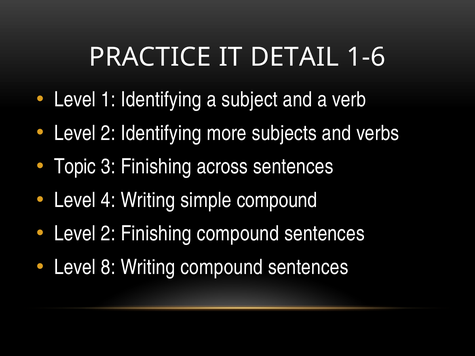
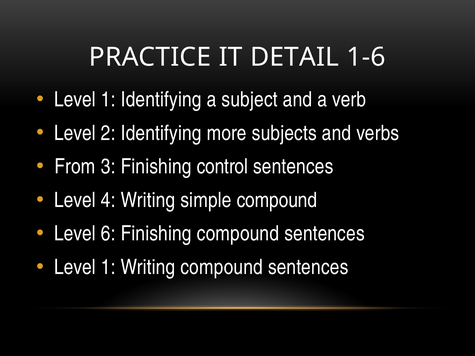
Topic: Topic -> From (75, 167)
across: across -> control (222, 167)
2: 2 -> 6 (108, 234)
8: 8 -> 1 (108, 267)
